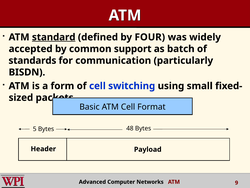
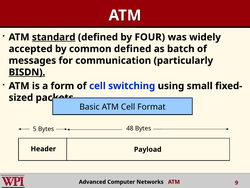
common support: support -> defined (133, 49)
standards: standards -> messages (32, 60)
BISDN underline: none -> present (27, 72)
